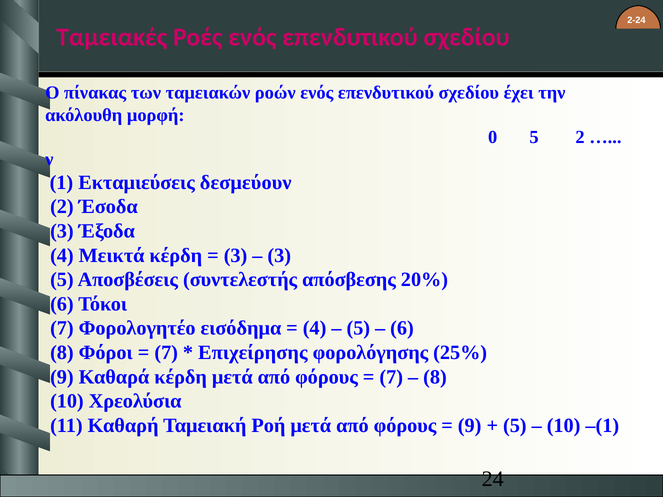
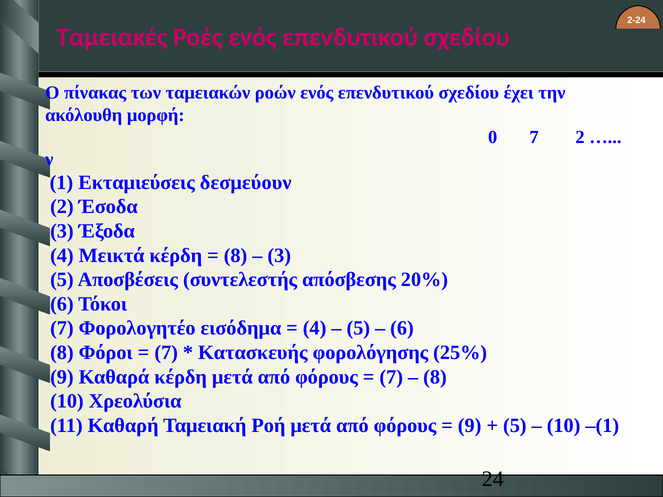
0 5: 5 -> 7 (534, 137)
3: 3 -> 8 (236, 256)
Επιχείρησης: Επιχείρησης -> Κατασκευής (253, 353)
